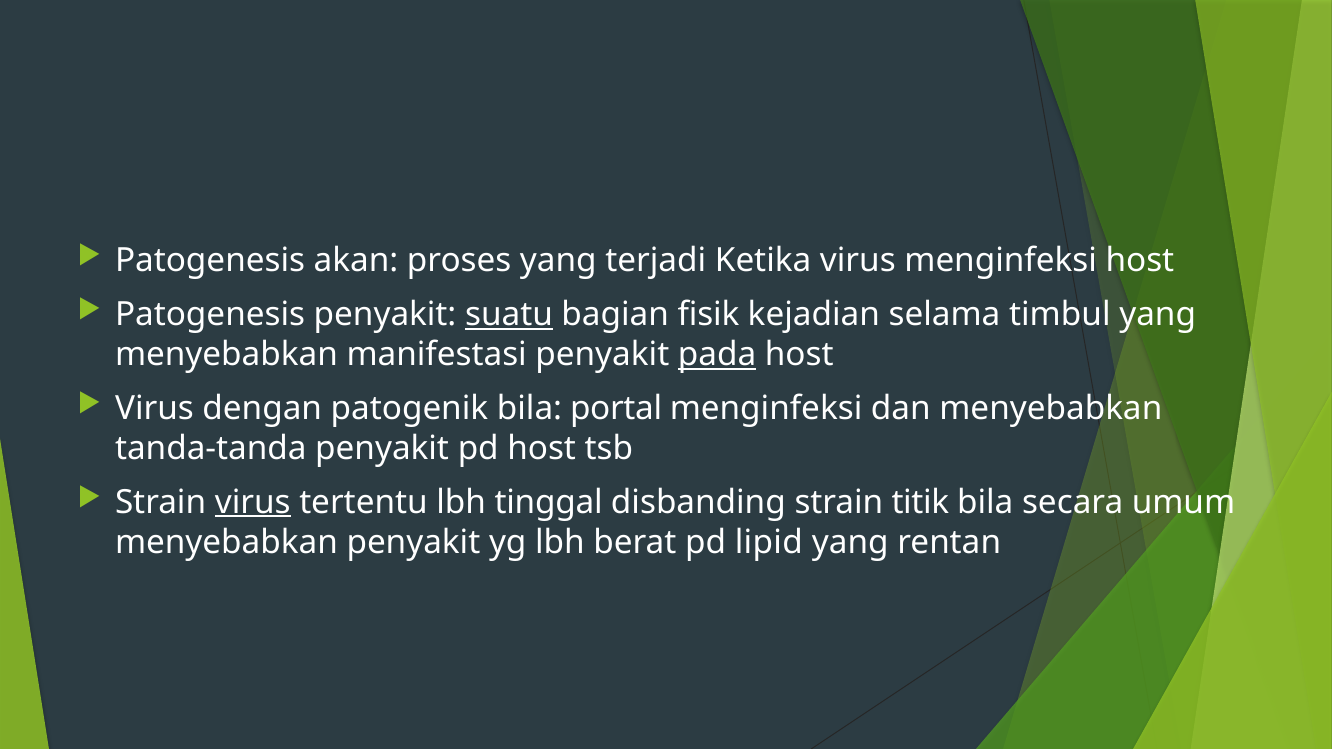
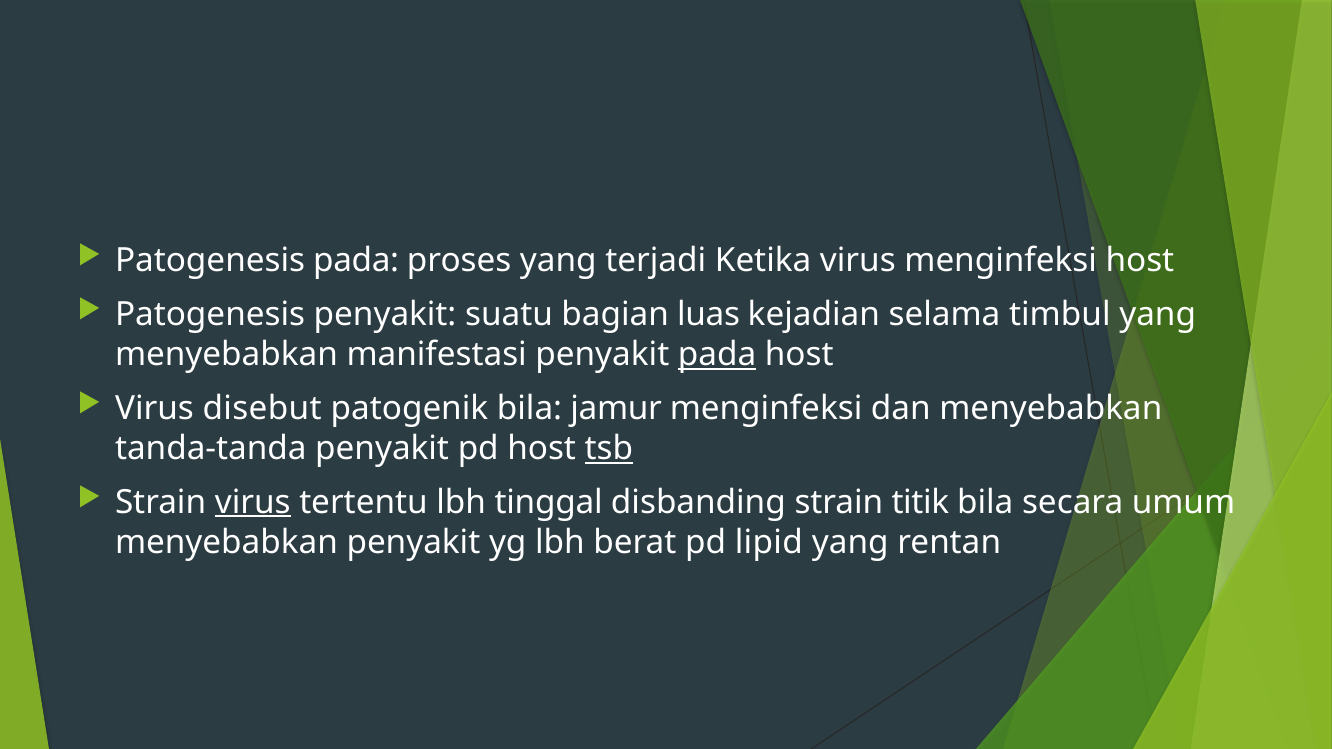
Patogenesis akan: akan -> pada (356, 261)
suatu underline: present -> none (509, 315)
fisik: fisik -> luas (709, 315)
dengan: dengan -> disebut (262, 408)
portal: portal -> jamur (616, 408)
tsb underline: none -> present (609, 448)
